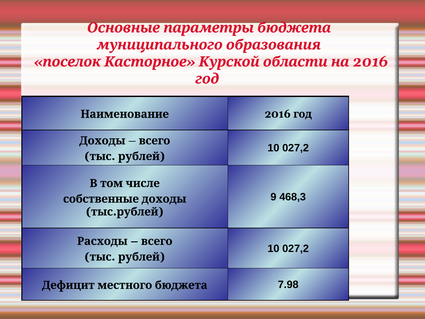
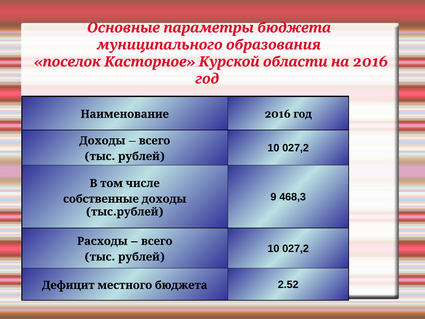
7.98: 7.98 -> 2.52 (288, 284)
